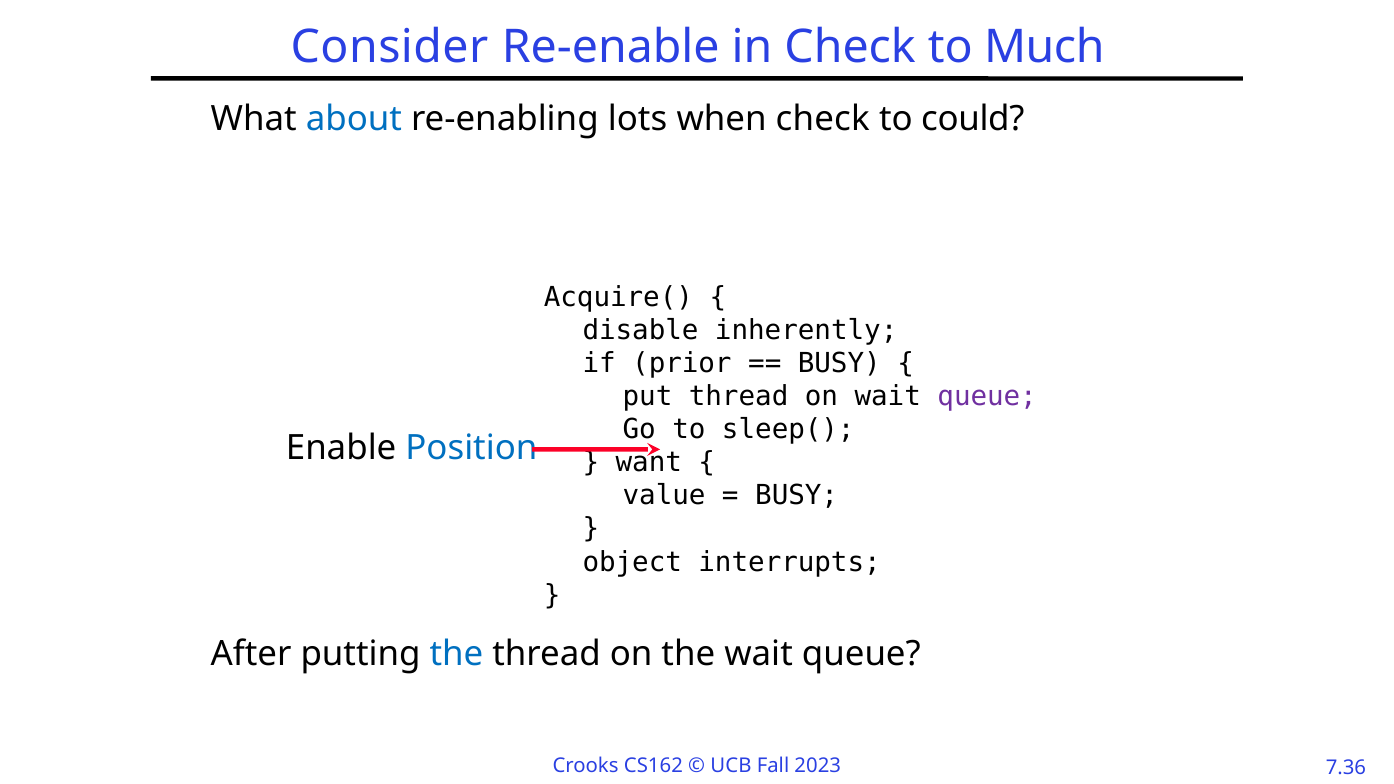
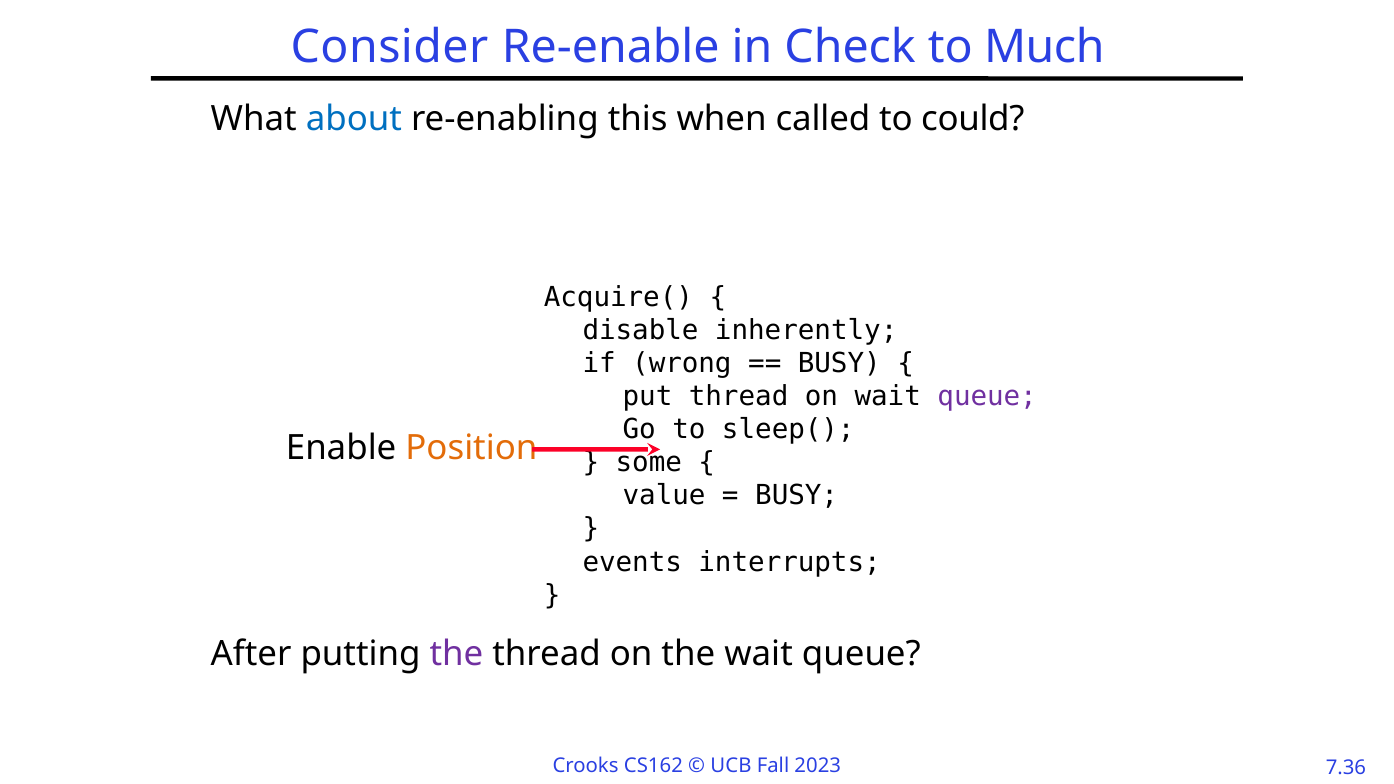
lots: lots -> this (638, 120)
when check: check -> called (823, 120)
prior: prior -> wrong (682, 363)
Position colour: blue -> orange (471, 448)
want: want -> some (649, 463)
object: object -> events (632, 562)
the colour: blue -> purple (457, 654)
